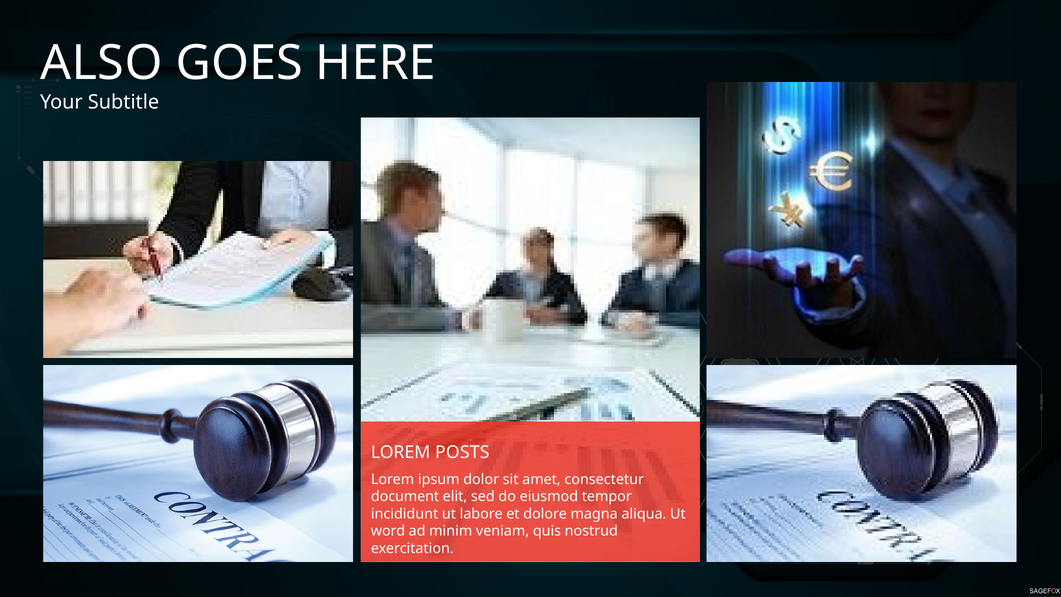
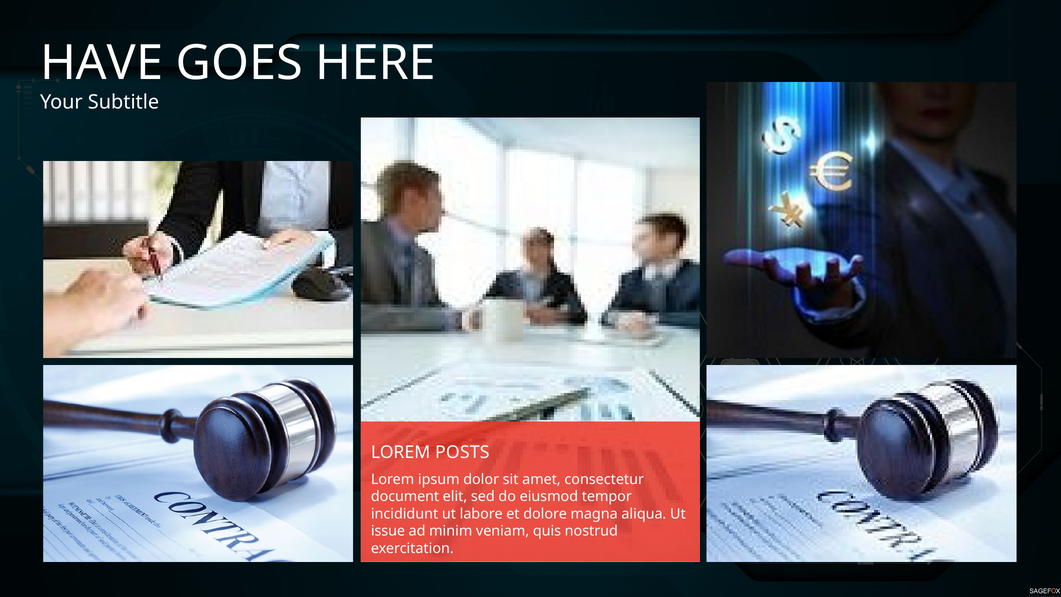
ALSO: ALSO -> HAVE (102, 63)
word: word -> issue (388, 531)
